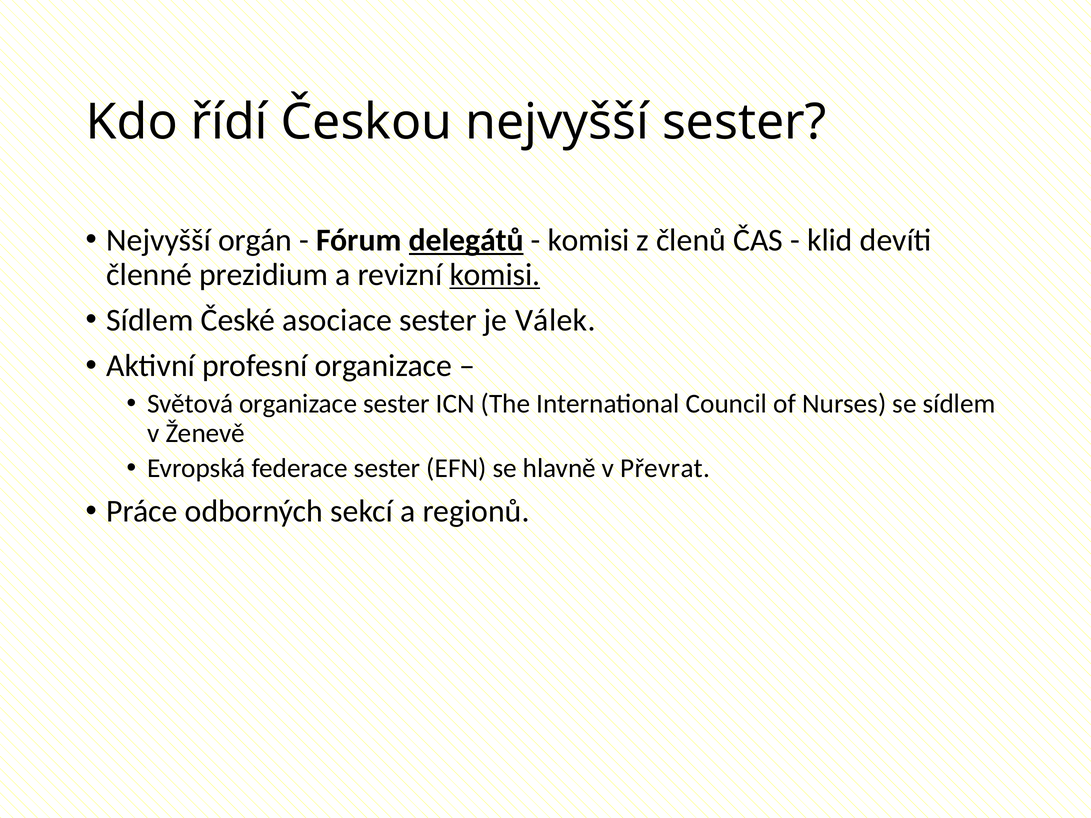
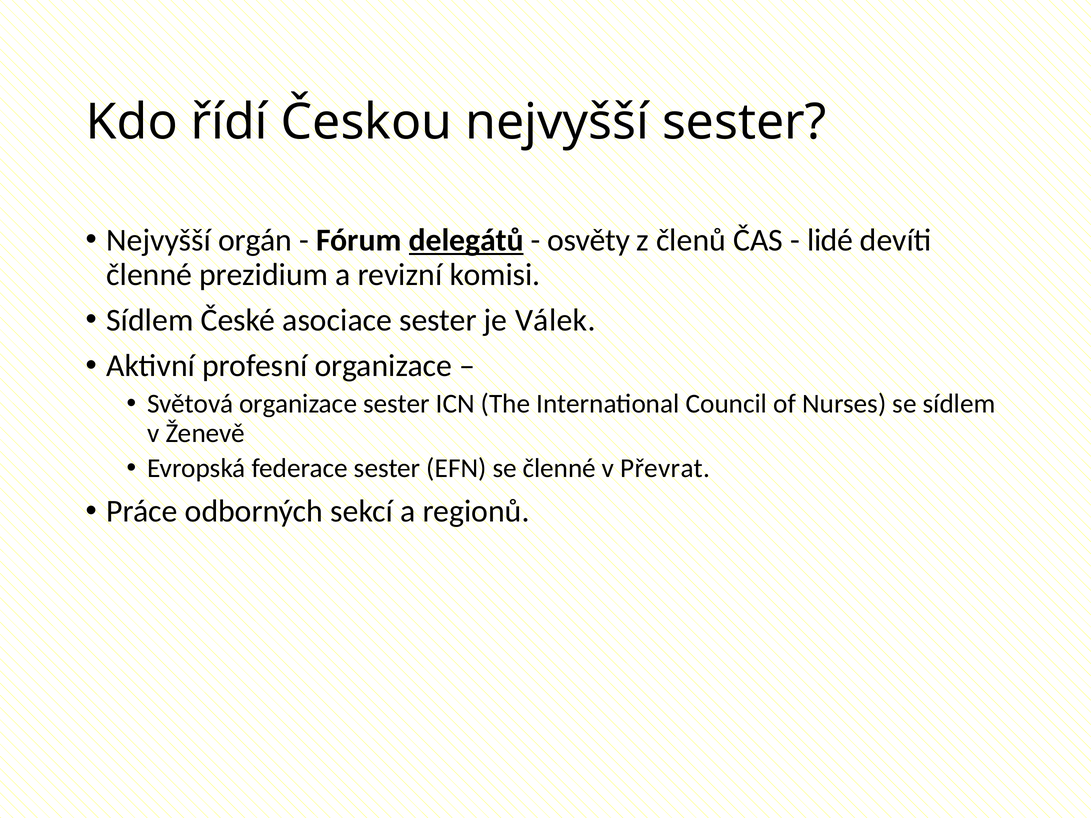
komisi: komisi -> osvěty (589, 240)
klid: klid -> lidé (830, 240)
komisi underline: present -> none (495, 275)
se hlavně: hlavně -> členné (559, 468)
